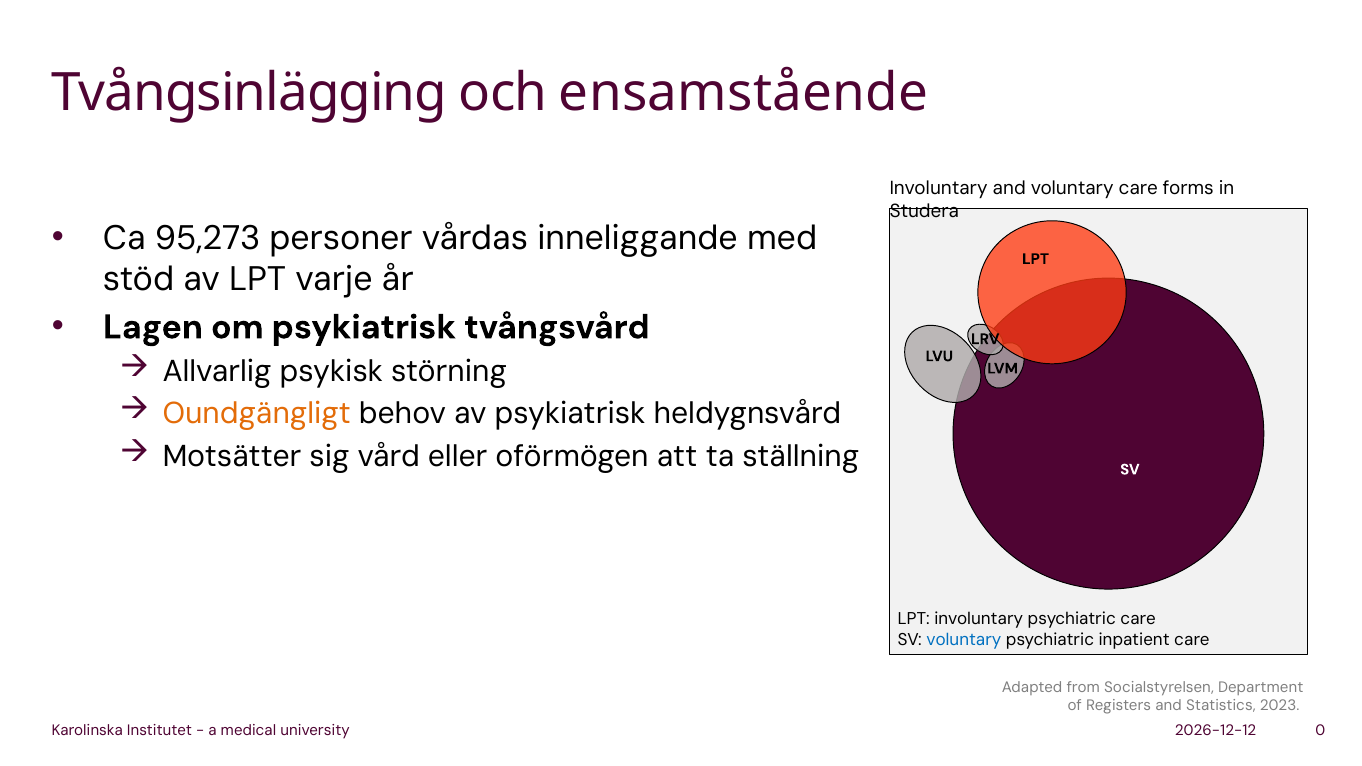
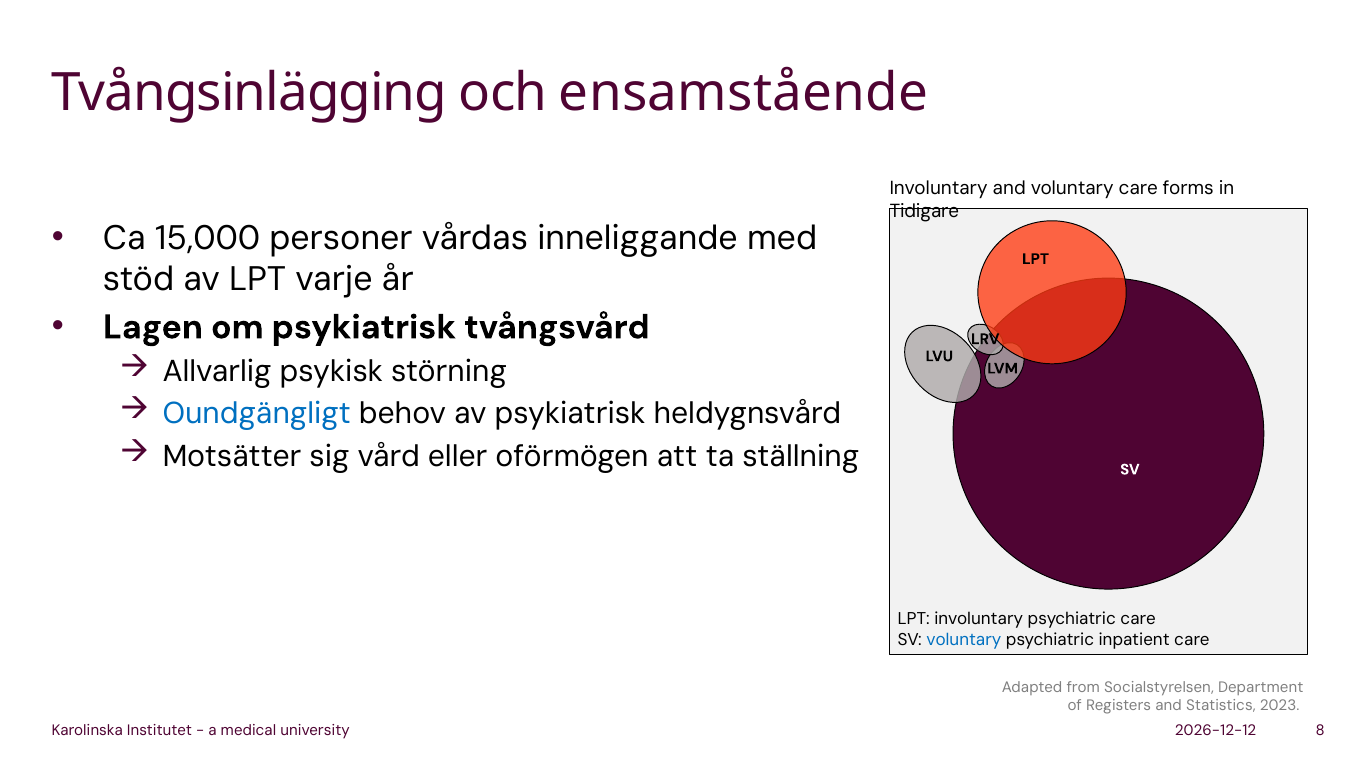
Studera: Studera -> Tidigare (924, 211)
95,273: 95,273 -> 15,000 (208, 239)
Oundgängligt colour: orange -> blue (257, 414)
0: 0 -> 8 (1320, 730)
